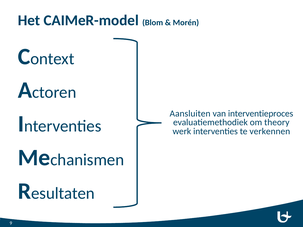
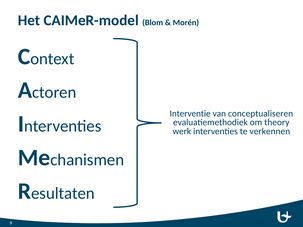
Aansluiten: Aansluiten -> Interventie (190, 114)
interventieproces: interventieproces -> conceptualiseren (261, 114)
